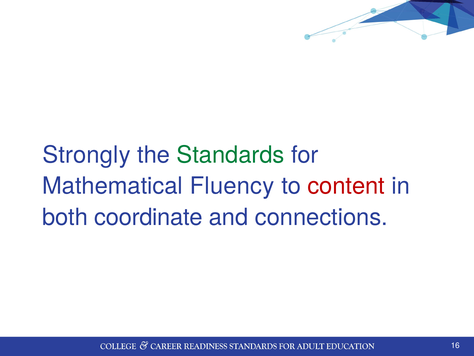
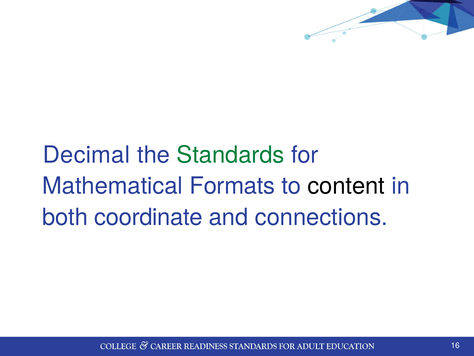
Strongly: Strongly -> Decimal (86, 155)
Fluency: Fluency -> Formats (232, 186)
content colour: red -> black (346, 186)
